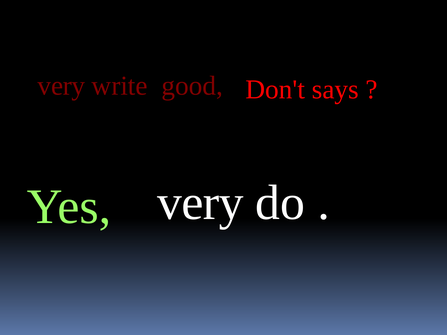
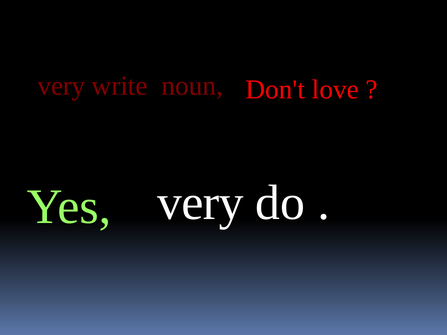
good: good -> noun (192, 86)
says: says -> love (335, 90)
